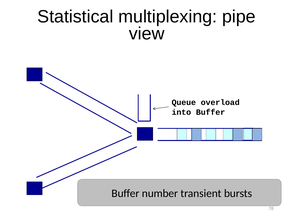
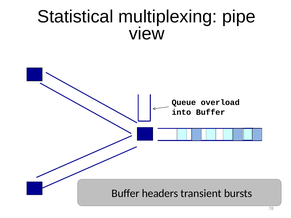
number: number -> headers (160, 194)
